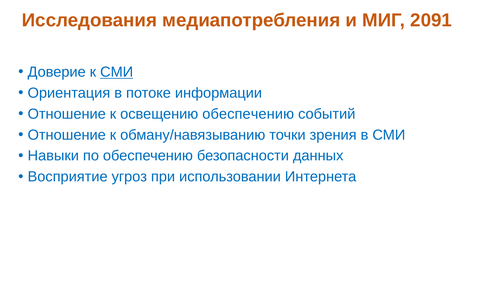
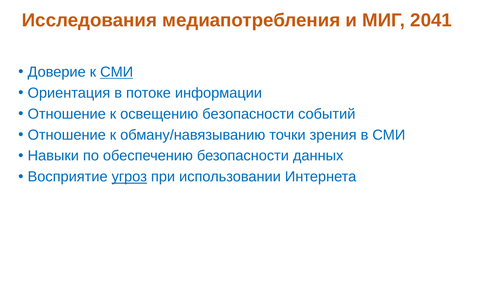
2091: 2091 -> 2041 (431, 20)
освещению обеспечению: обеспечению -> безопасности (248, 114)
угроз underline: none -> present (129, 177)
